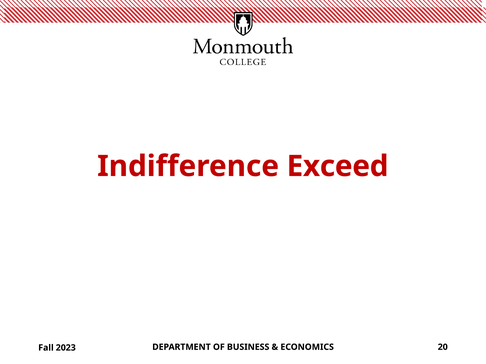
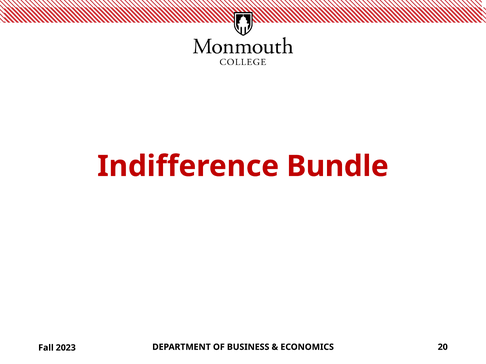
Exceed: Exceed -> Bundle (338, 166)
